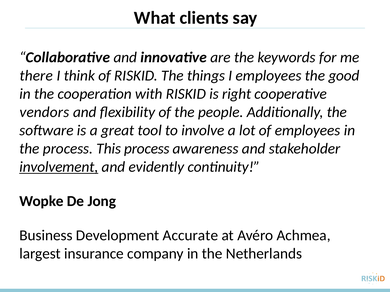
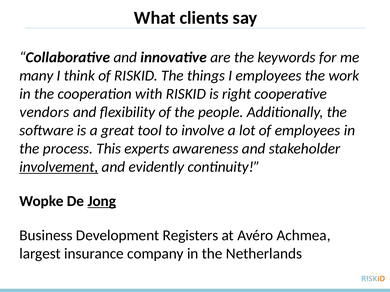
there: there -> many (36, 76)
good: good -> work (344, 76)
This process: process -> experts (147, 149)
Jong underline: none -> present (102, 201)
Accurate: Accurate -> Registers (190, 236)
